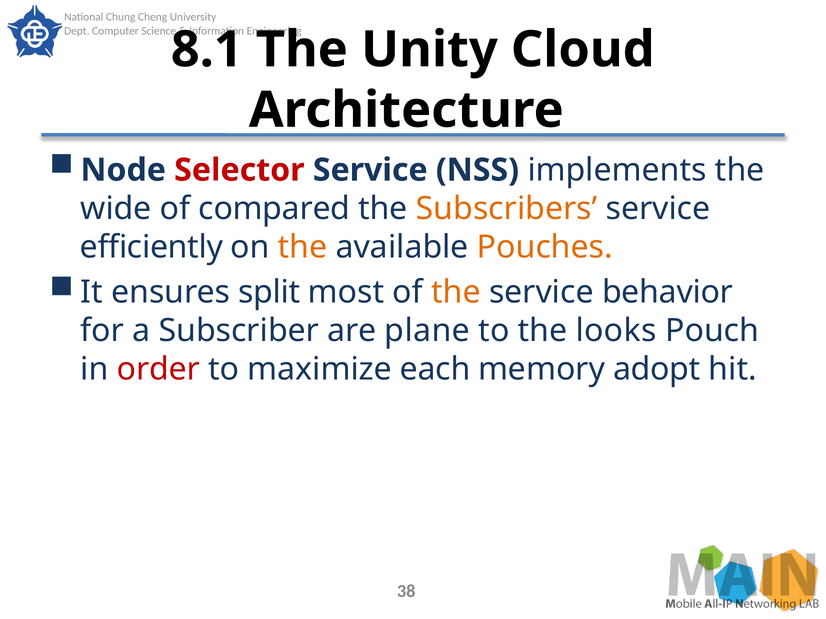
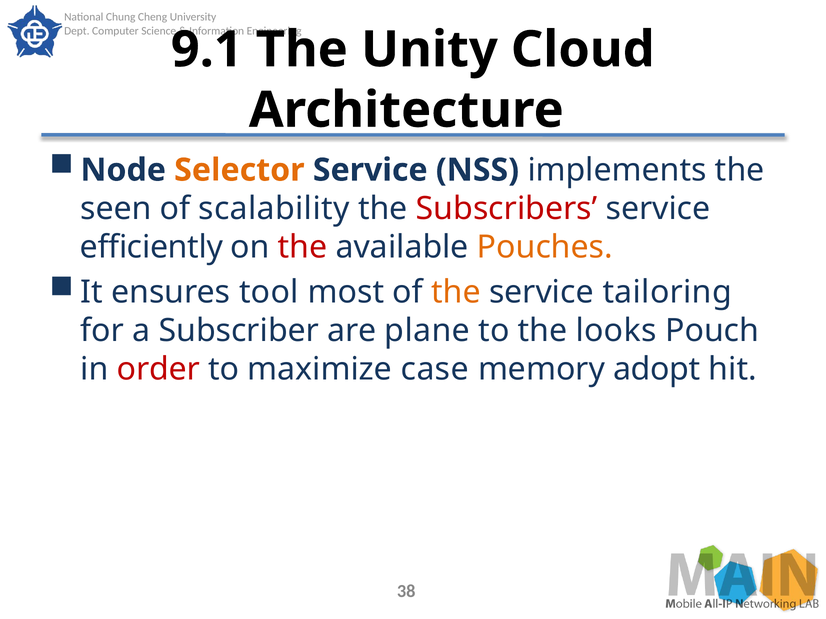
8.1: 8.1 -> 9.1 (207, 50)
Selector colour: red -> orange (239, 170)
wide: wide -> seen (116, 209)
compared: compared -> scalability (274, 209)
Subscribers colour: orange -> red (507, 209)
the colour: orange -> red (303, 247)
split: split -> tool (269, 292)
behavior: behavior -> tailoring (667, 292)
each: each -> case (435, 369)
